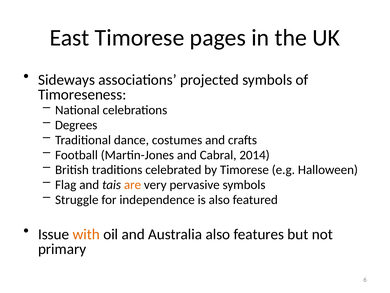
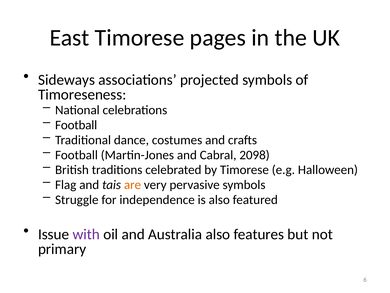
Degrees: Degrees -> Football (76, 125)
2014: 2014 -> 2098 (255, 155)
with colour: orange -> purple (86, 234)
